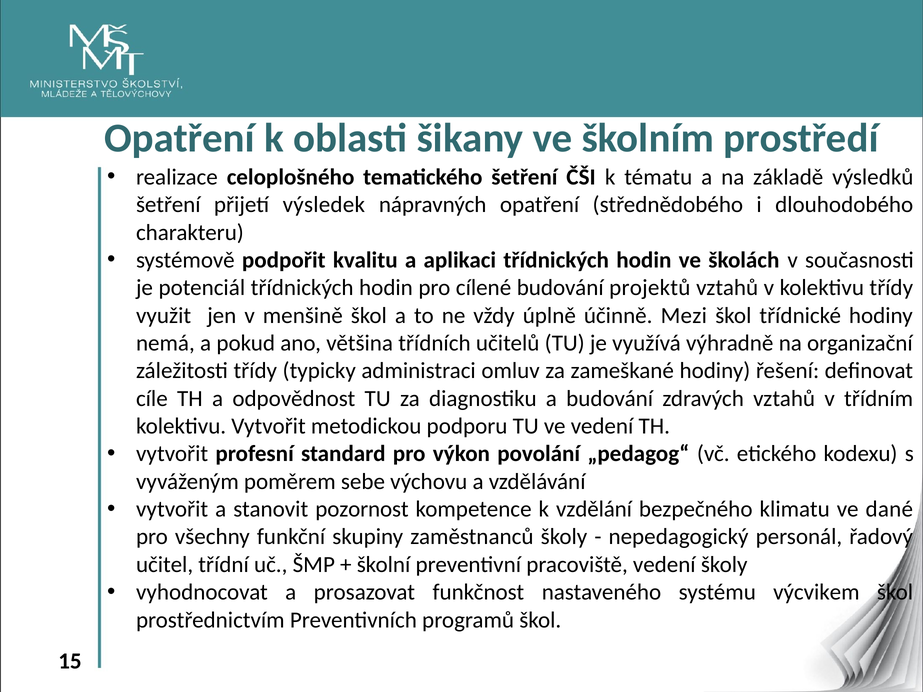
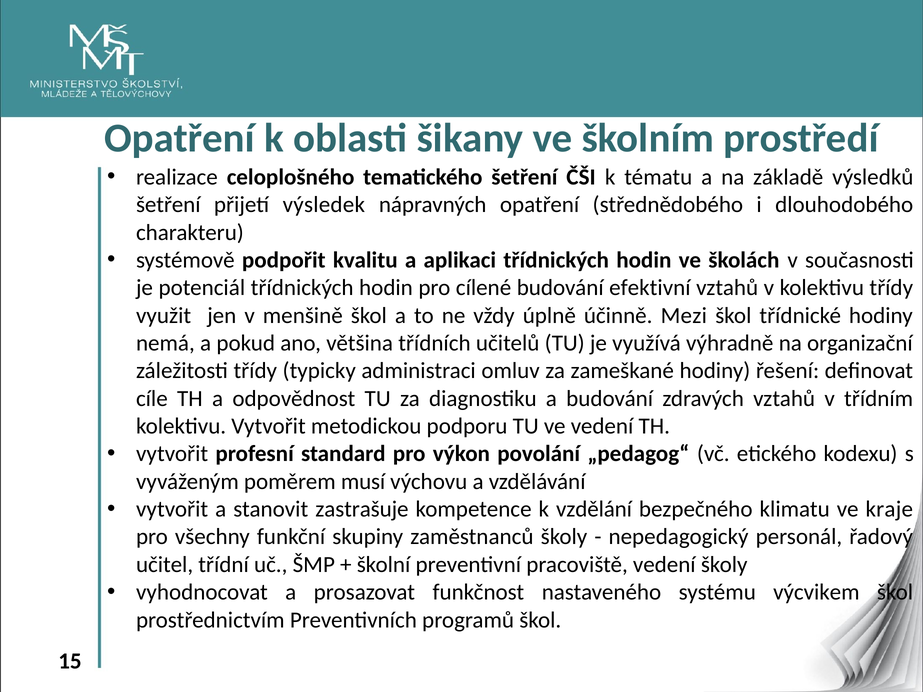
projektů: projektů -> efektivní (650, 288)
sebe: sebe -> musí (363, 482)
pozornost: pozornost -> zastrašuje (362, 509)
dané: dané -> kraje (889, 509)
